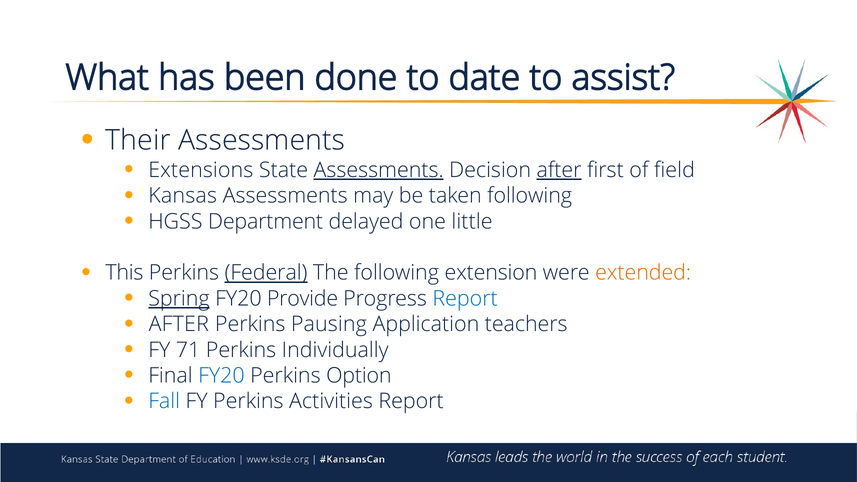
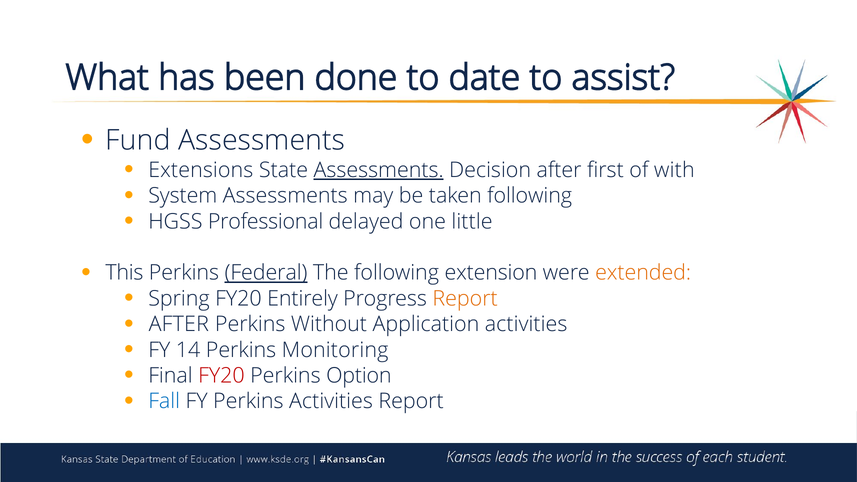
Their: Their -> Fund (138, 141)
after underline: present -> none (559, 170)
field: field -> with (674, 170)
Kansas: Kansas -> System (183, 196)
Department: Department -> Professional (266, 222)
Spring underline: present -> none (179, 299)
Provide: Provide -> Entirely (302, 299)
Report colour: blue -> orange (465, 299)
Pausing: Pausing -> Without (329, 324)
Application teachers: teachers -> activities (526, 324)
71: 71 -> 14 (188, 350)
Individually: Individually -> Monitoring (335, 350)
FY20 colour: blue -> red (221, 376)
